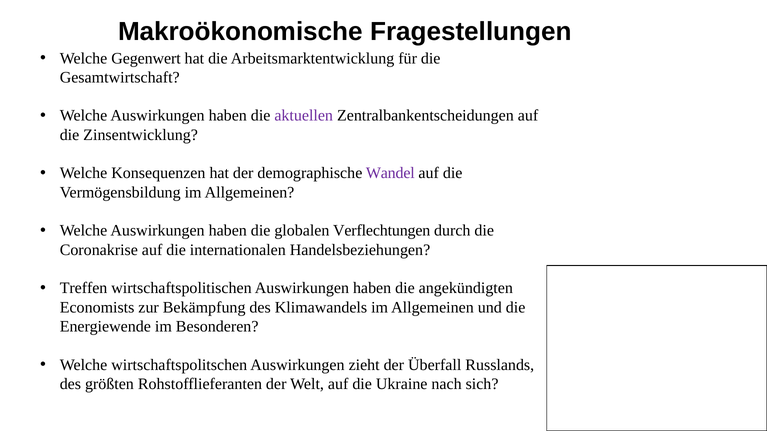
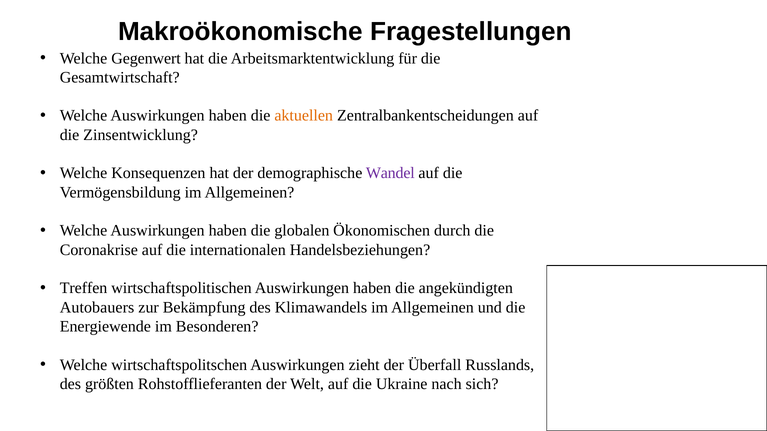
aktuellen colour: purple -> orange (304, 116)
Verflechtungen: Verflechtungen -> Ökonomischen (382, 231)
Economists: Economists -> Autobauers (97, 308)
